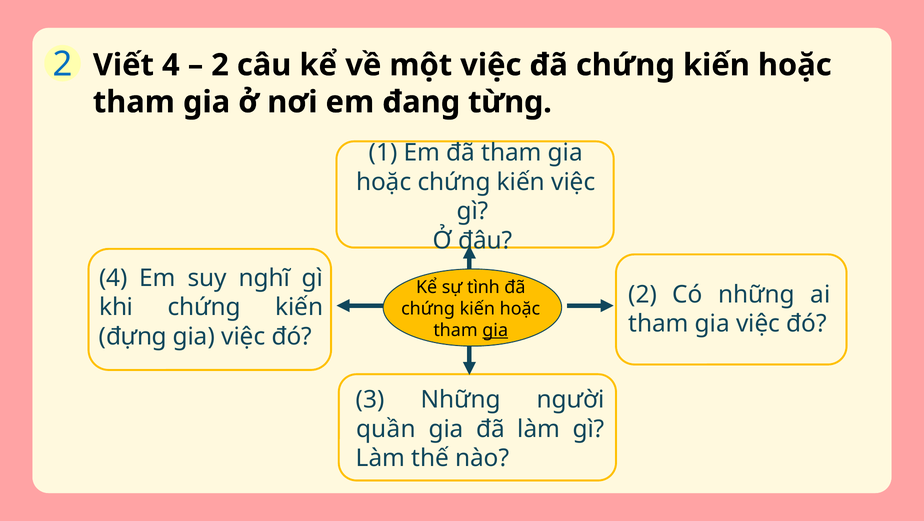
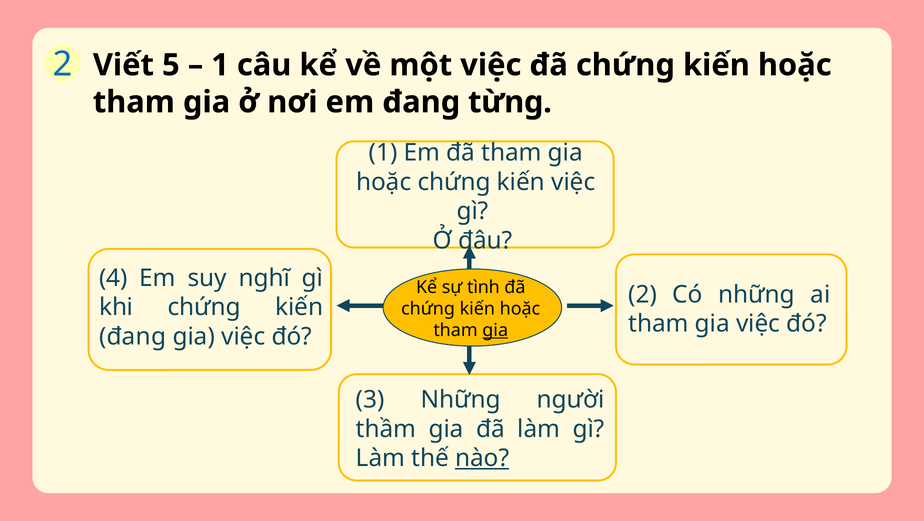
Viết 4: 4 -> 5 (171, 65)
2: 2 -> 1 (220, 65)
đựng: đựng -> đang (133, 336)
quần: quần -> thầm (386, 429)
nào underline: none -> present (482, 458)
